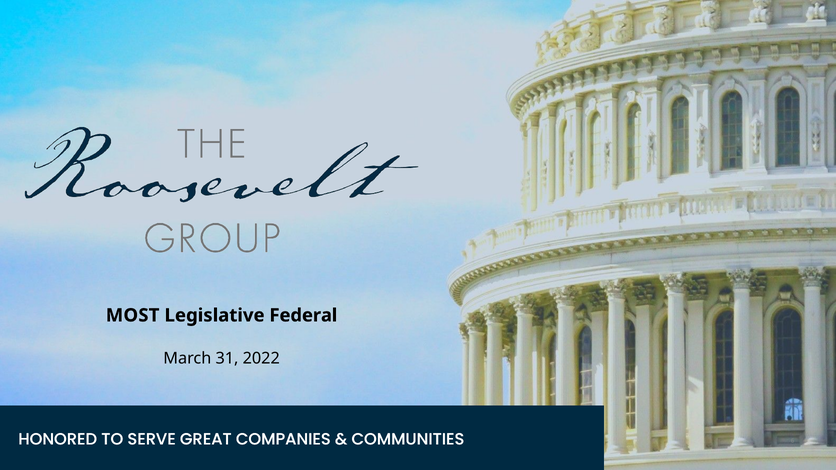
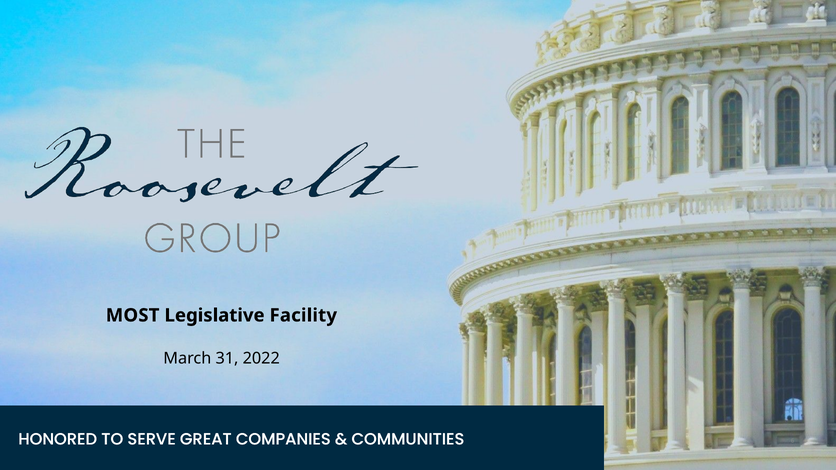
Federal: Federal -> Facility (303, 316)
